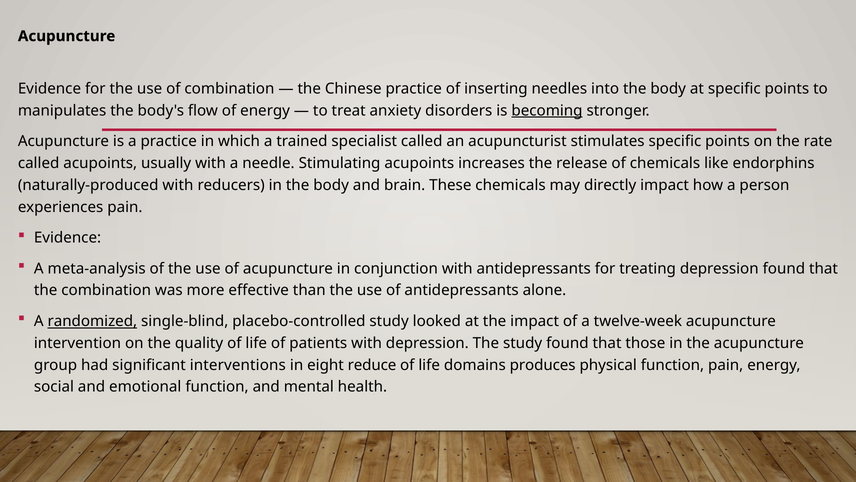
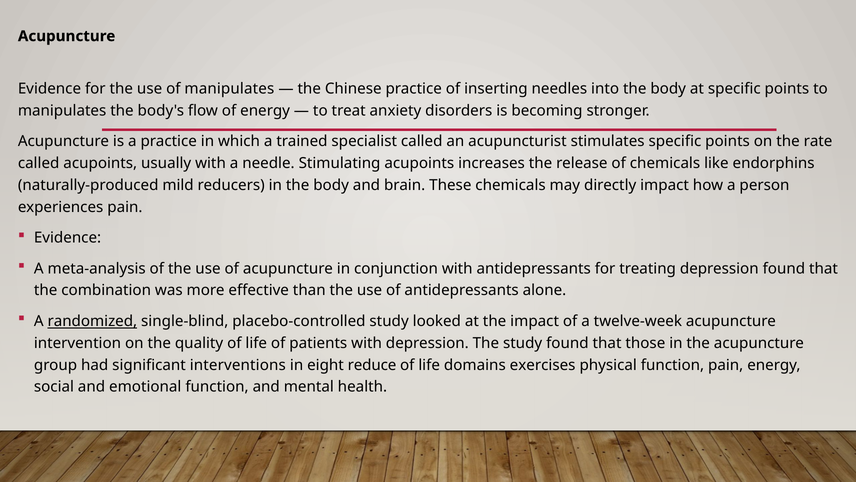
of combination: combination -> manipulates (229, 89)
becoming underline: present -> none (547, 111)
naturally-produced with: with -> mild (178, 185)
produces: produces -> exercises (543, 365)
